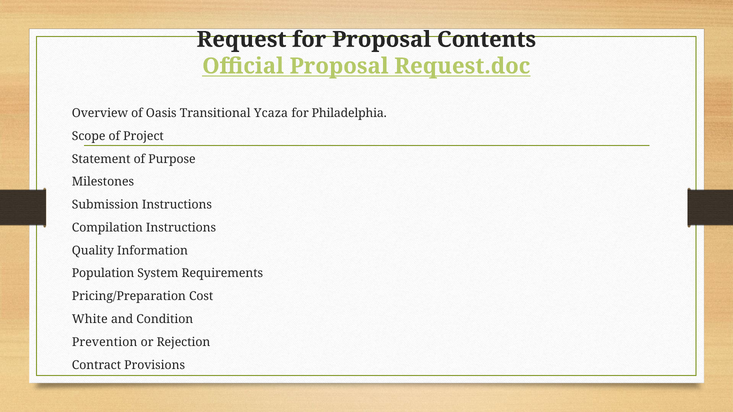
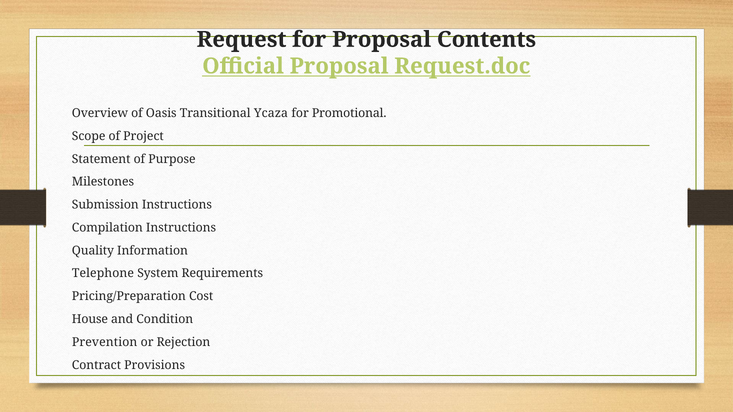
Philadelphia: Philadelphia -> Promotional (349, 113)
Population: Population -> Telephone (103, 274)
White: White -> House (90, 319)
